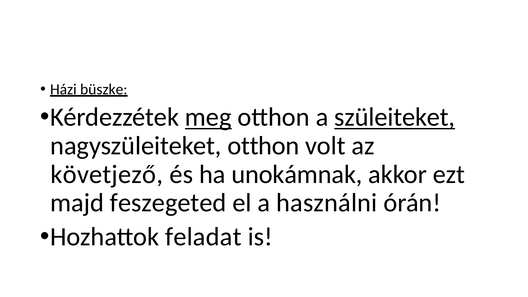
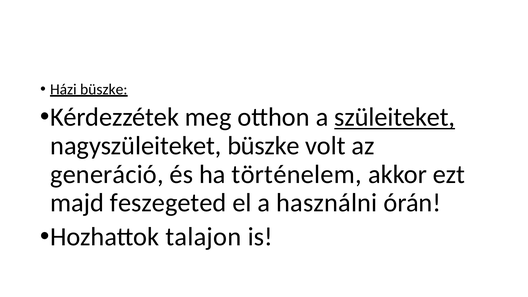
meg underline: present -> none (208, 117)
nagyszüleiteket otthon: otthon -> büszke (263, 146)
követjező: követjező -> generáció (107, 174)
unokámnak: unokámnak -> történelem (297, 174)
feladat: feladat -> talajon (203, 237)
